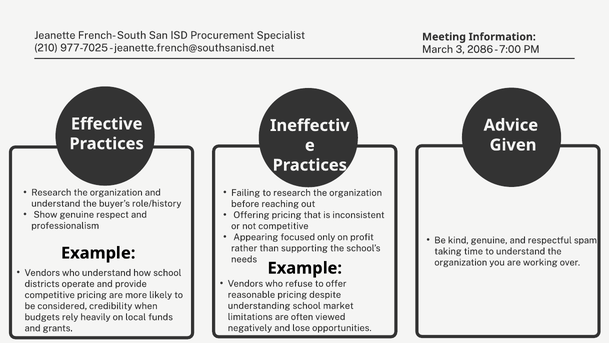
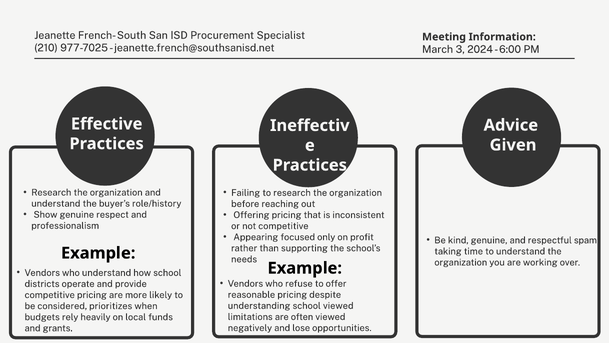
2086: 2086 -> 2024 (480, 49)
7:00: 7:00 -> 6:00 (510, 49)
school market: market -> viewed (338, 305)
credibility: credibility -> prioritizes (111, 306)
